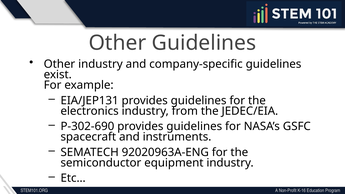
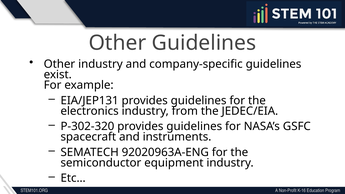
P-302-690: P-302-690 -> P-302-320 (87, 126)
